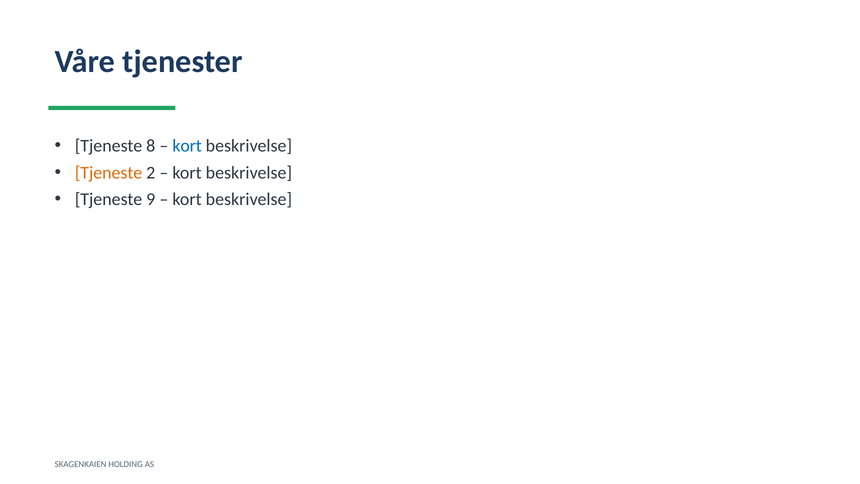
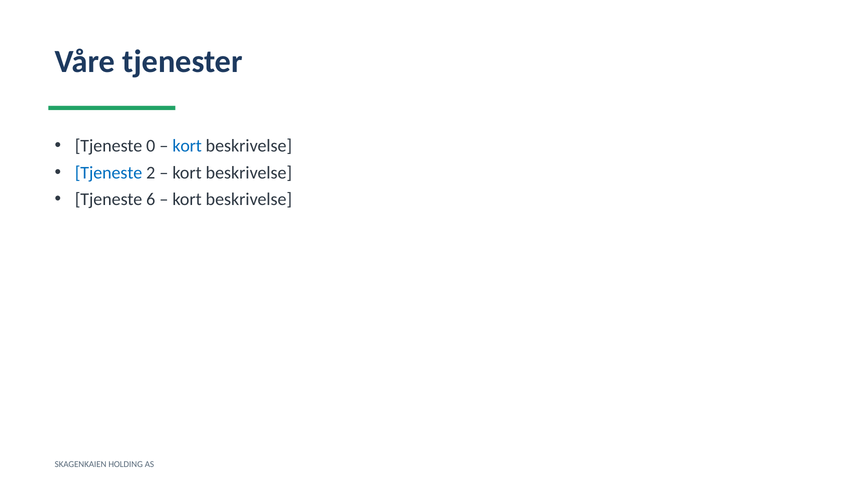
8: 8 -> 0 (151, 146)
Tjeneste colour: orange -> blue (109, 173)
9: 9 -> 6 (151, 199)
